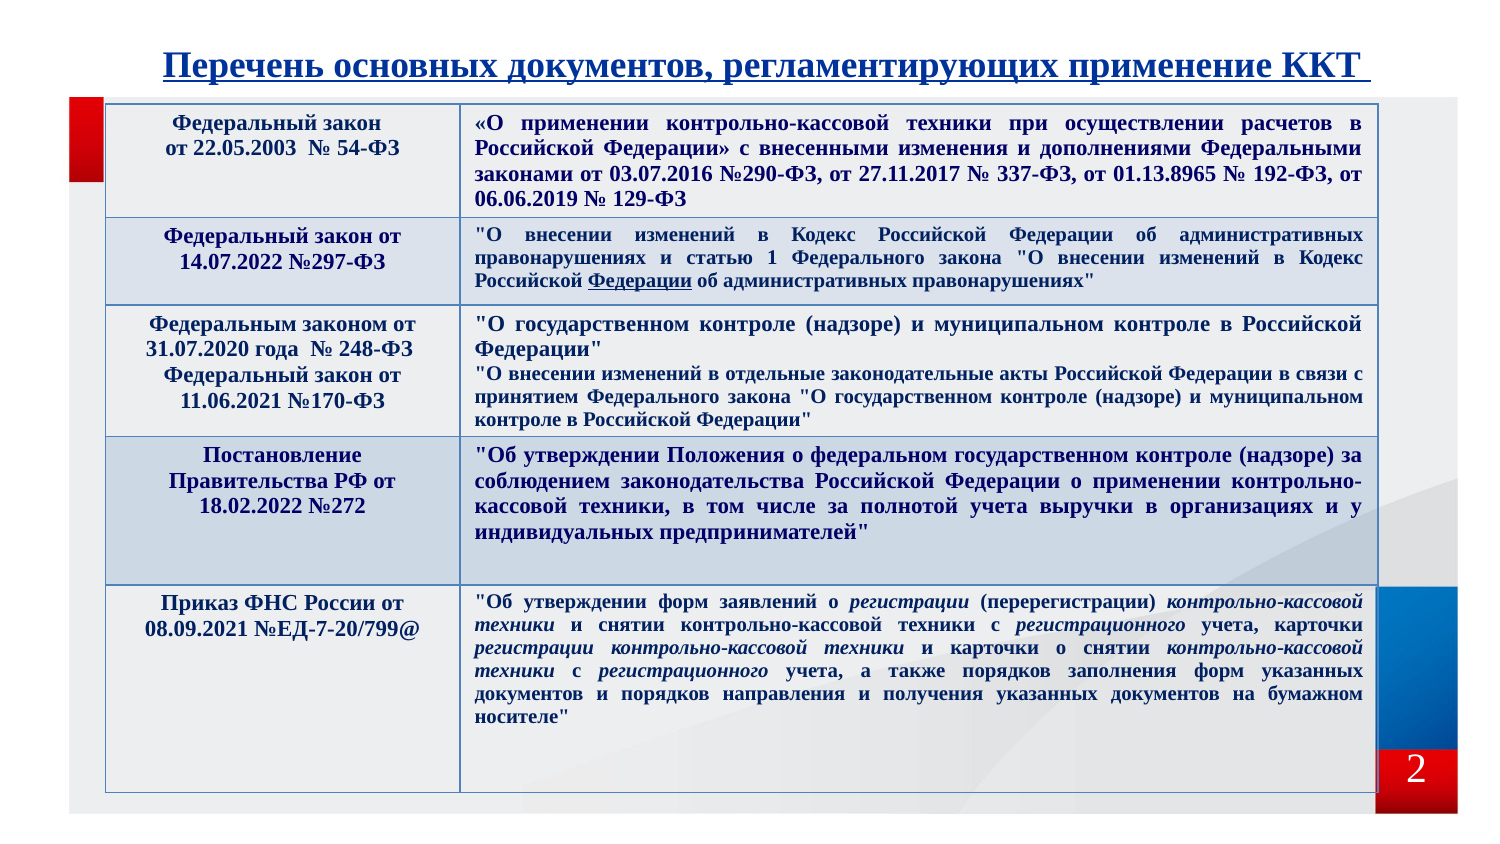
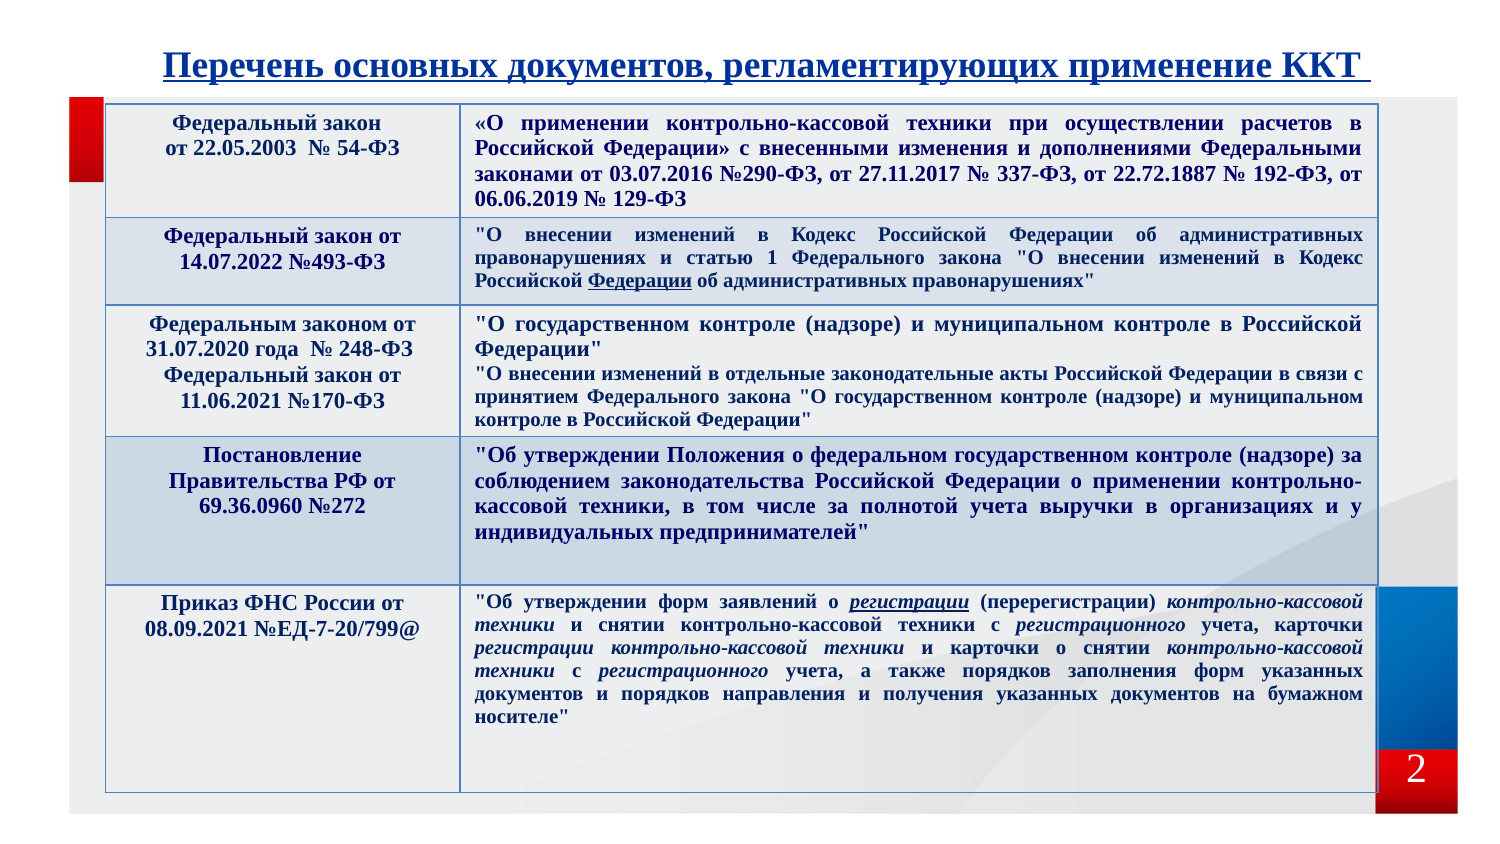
01.13.8965: 01.13.8965 -> 22.72.1887 (1165, 174)
№297-ФЗ: №297-ФЗ -> №493-ФЗ (337, 261)
18.02.2022: 18.02.2022 -> 69.36.0960 (251, 506)
регистрации underline: none -> present (910, 602)
